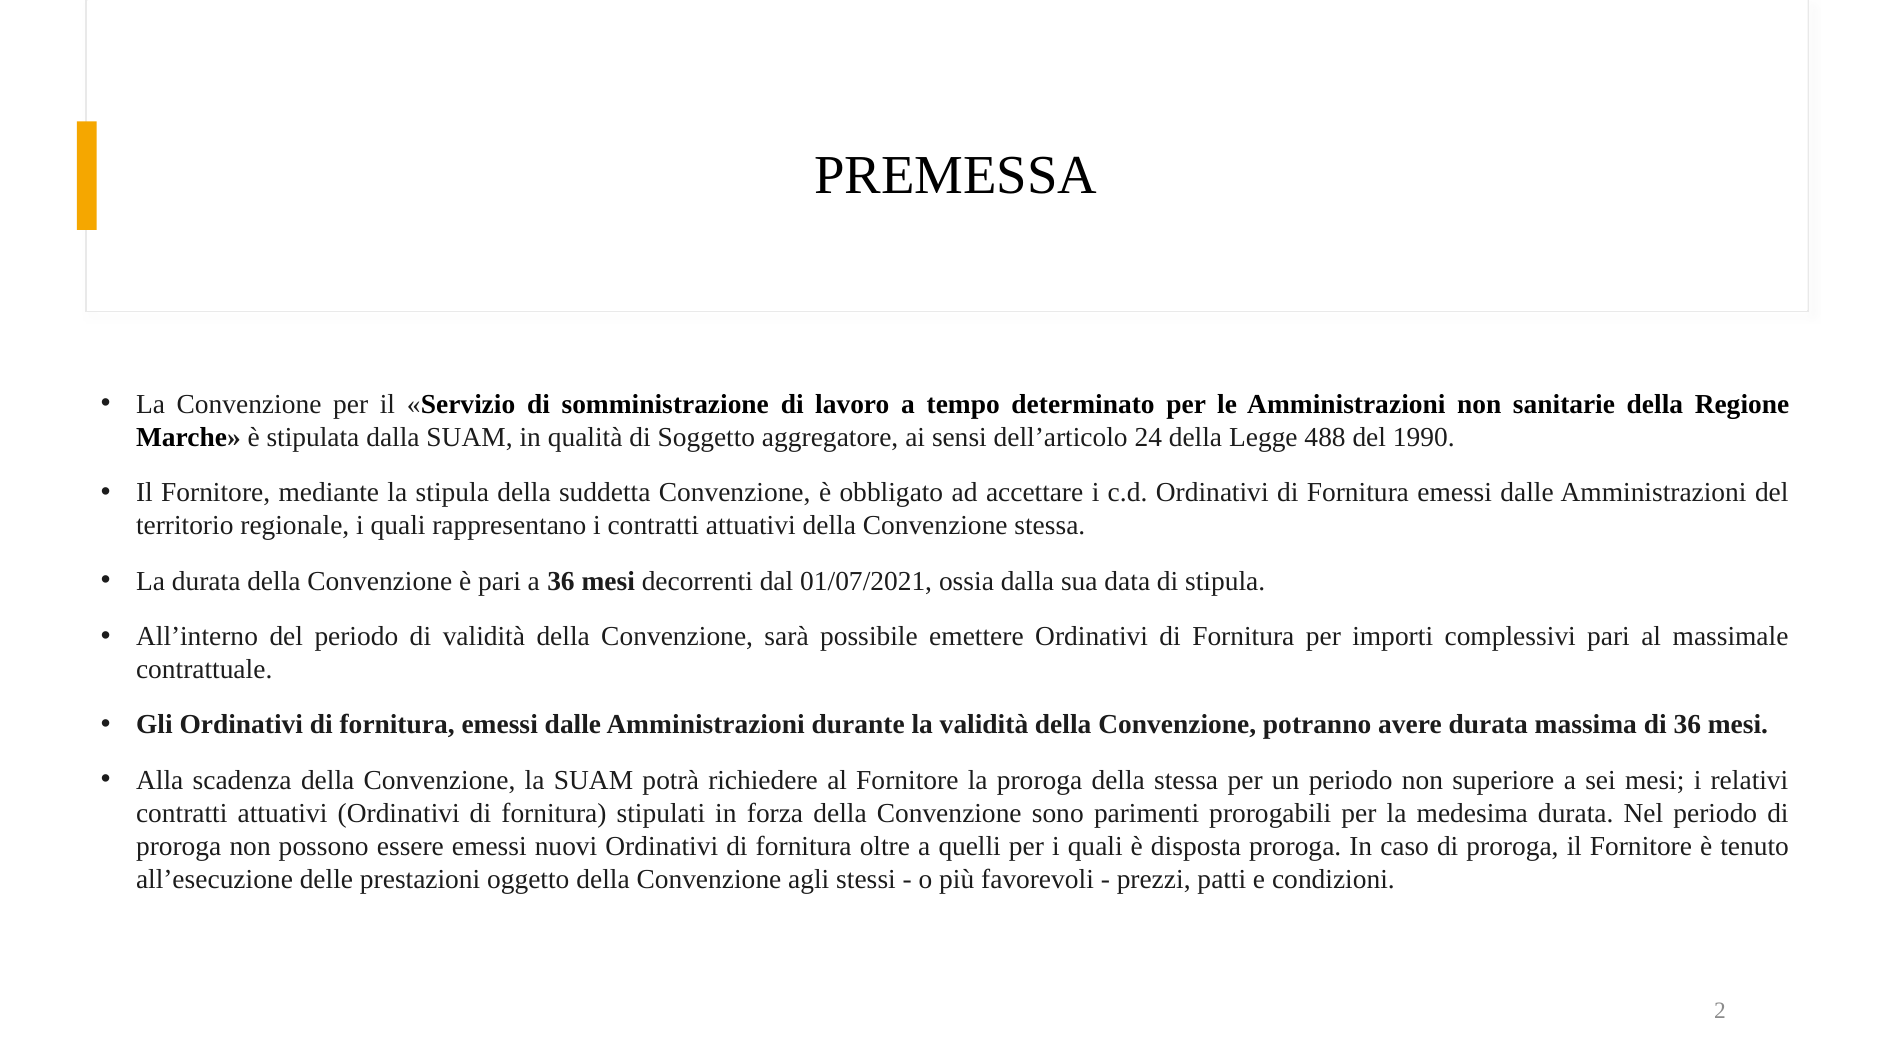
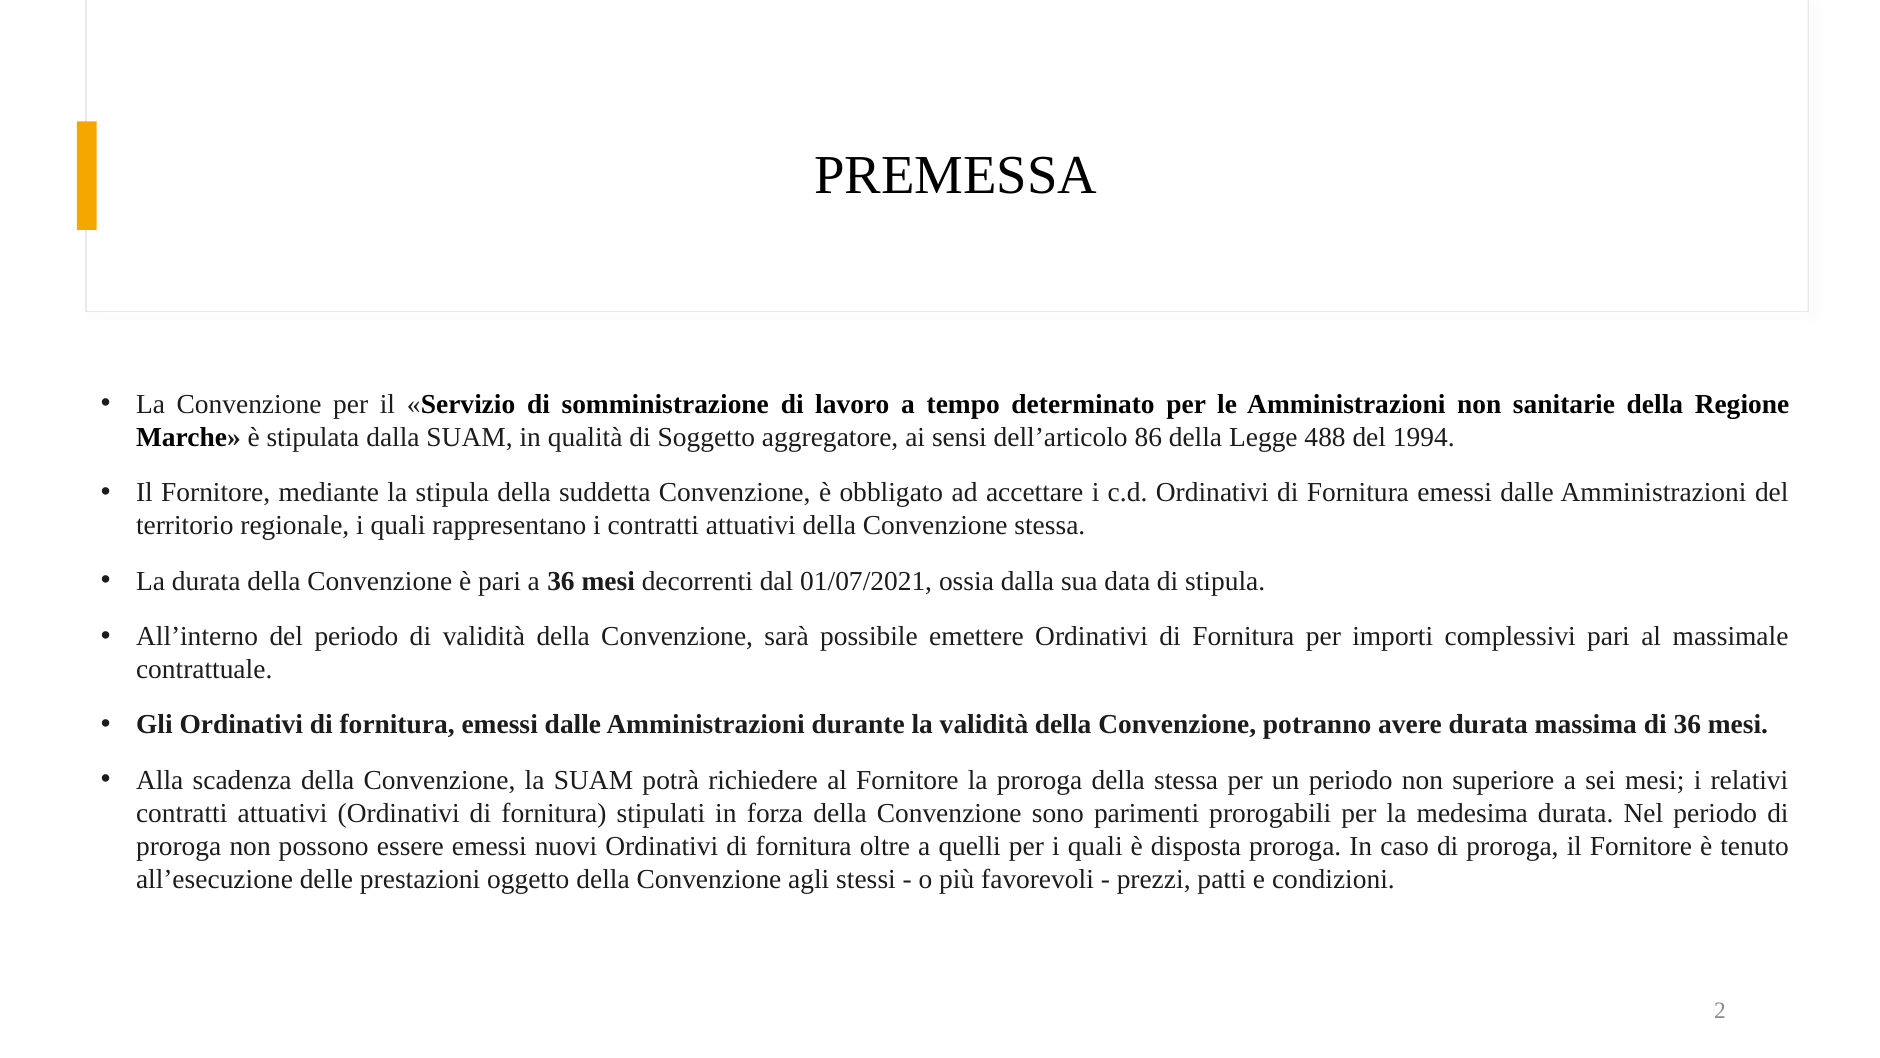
24: 24 -> 86 (1148, 437)
1990: 1990 -> 1994 (1424, 437)
